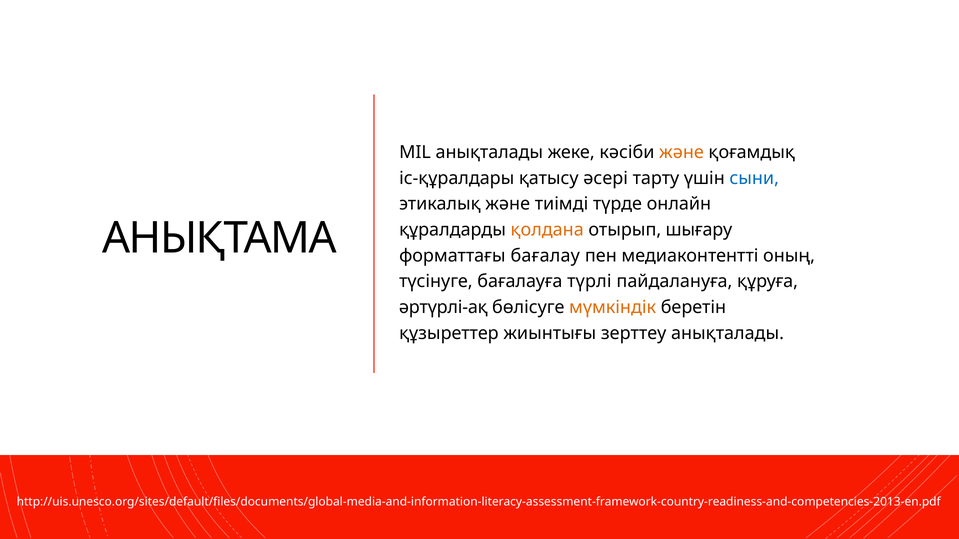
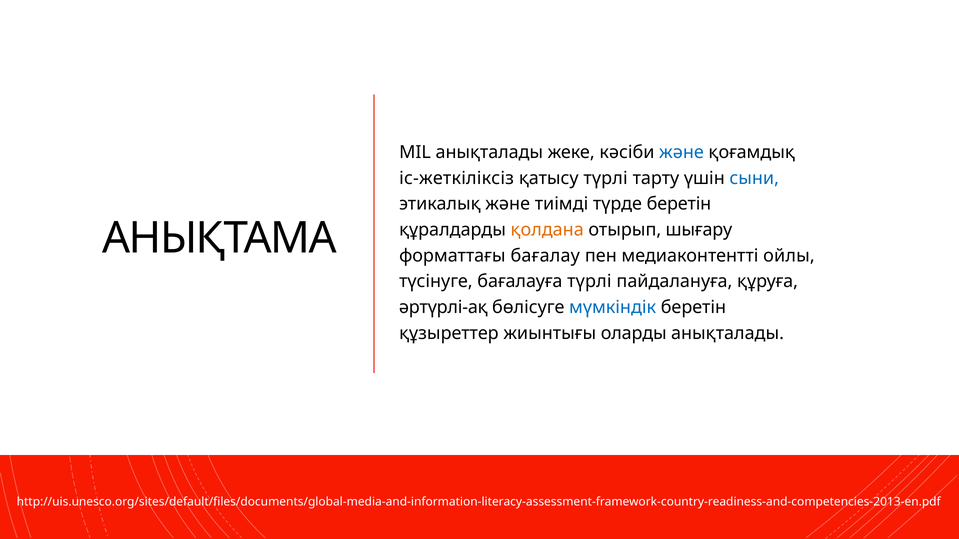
және colour: orange -> blue (681, 152)
іс-құралдары: іс-құралдары -> іс-жеткіліксіз (457, 178)
қатысу әсері: әсері -> түрлі (606, 178)
түрде онлайн: онлайн -> беретін (679, 204)
оның: оның -> ойлы (789, 256)
мүмкіндік colour: orange -> blue (613, 308)
зерттеу: зерттеу -> оларды (634, 334)
